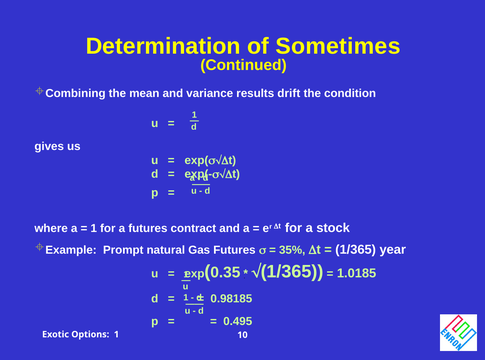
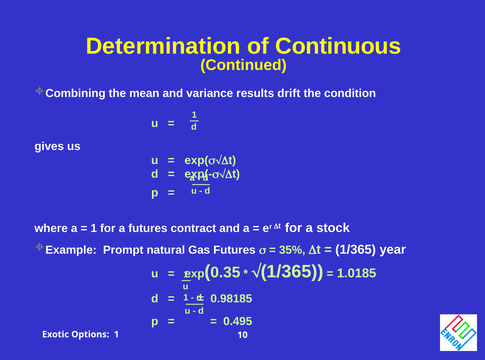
Sometimes: Sometimes -> Continuous (338, 46)
